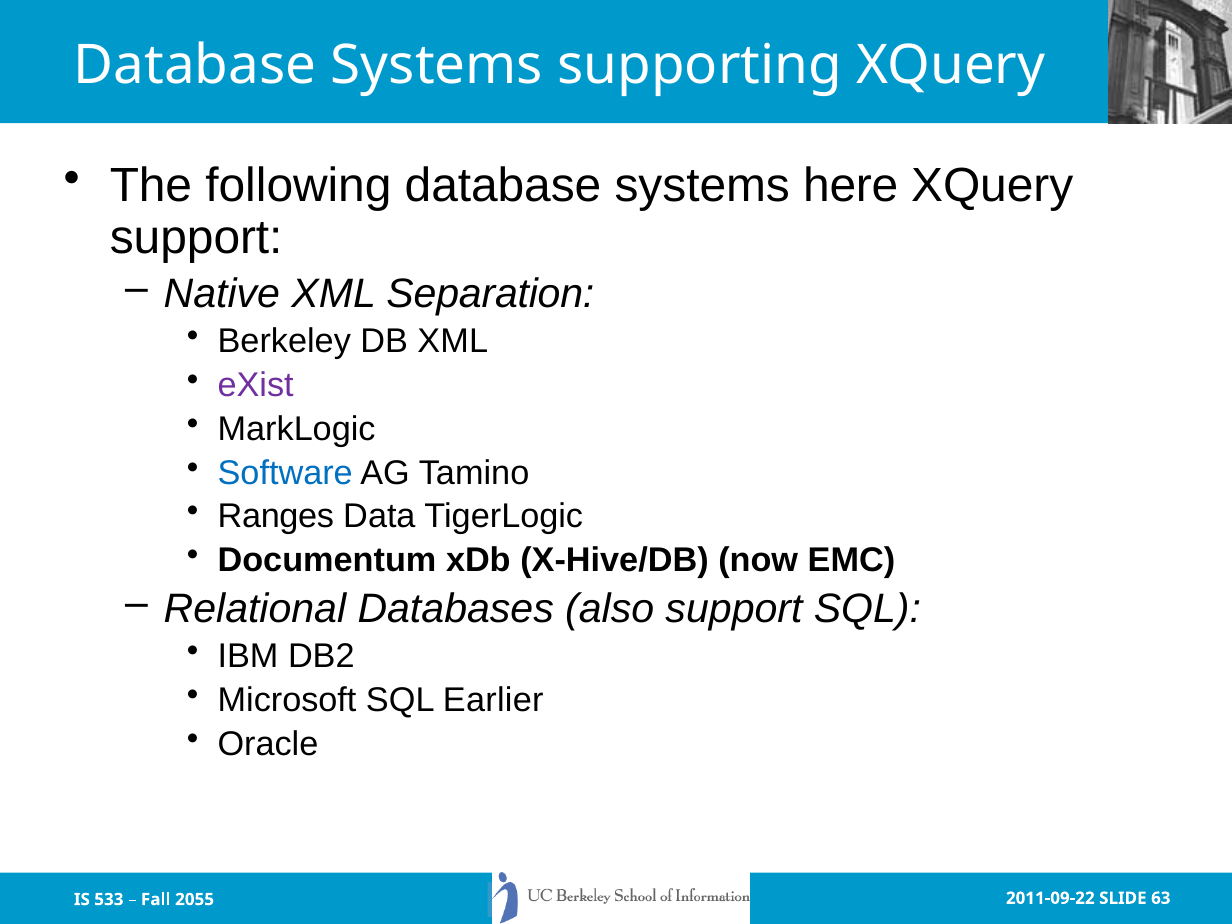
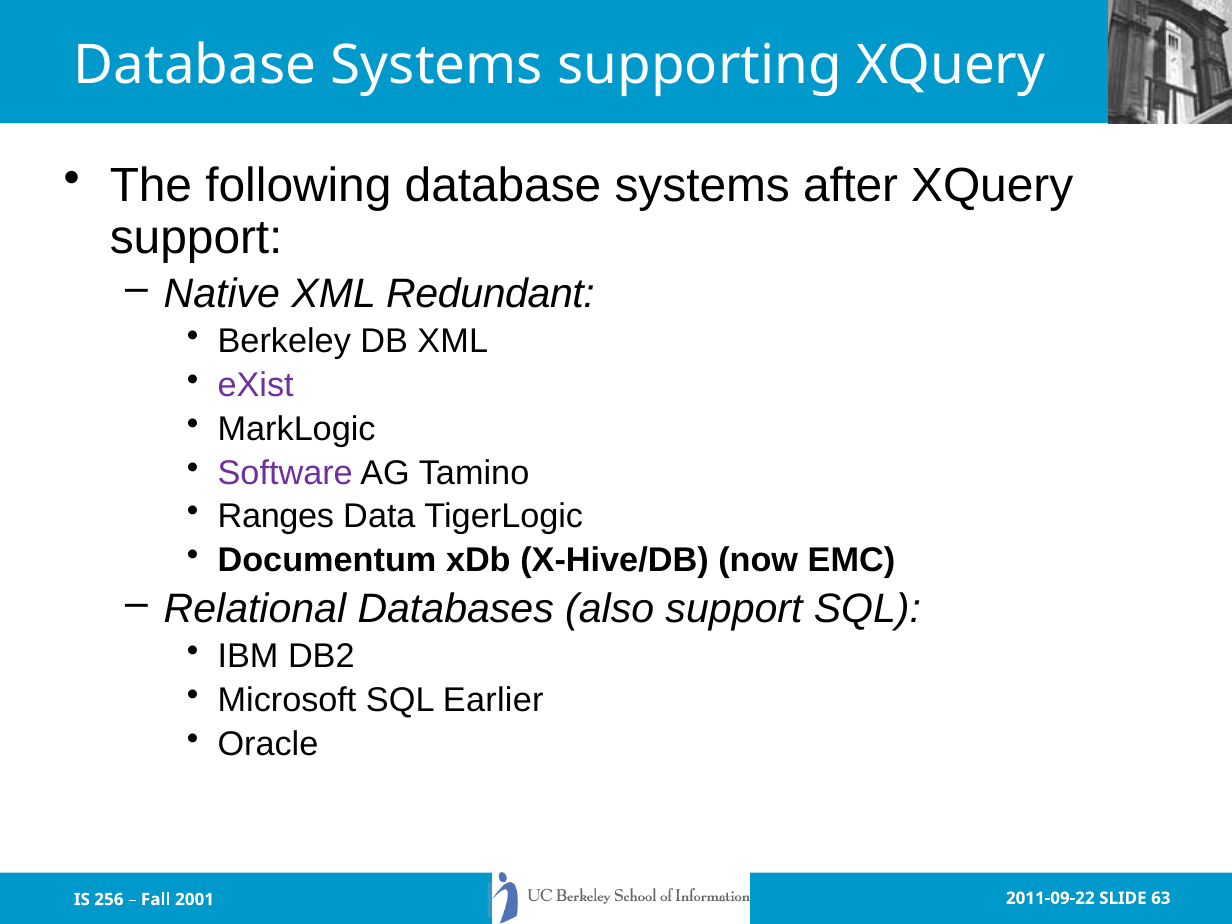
here: here -> after (851, 186)
Separation: Separation -> Redundant (491, 294)
Software colour: blue -> purple (285, 473)
533: 533 -> 256 (109, 899)
2055: 2055 -> 2001 (195, 899)
